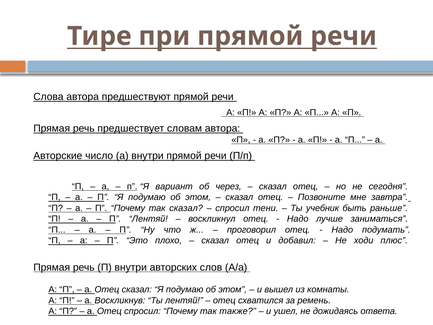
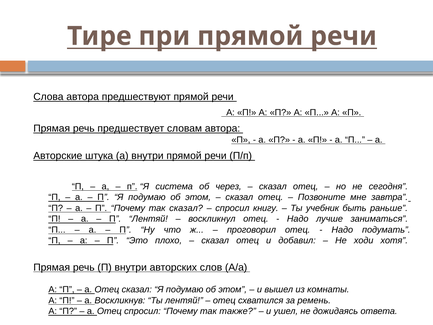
число: число -> штука (99, 156)
вариант: вариант -> система (174, 186)
тени: тени -> книгу (266, 208)
плюс: плюс -> хотя (394, 240)
